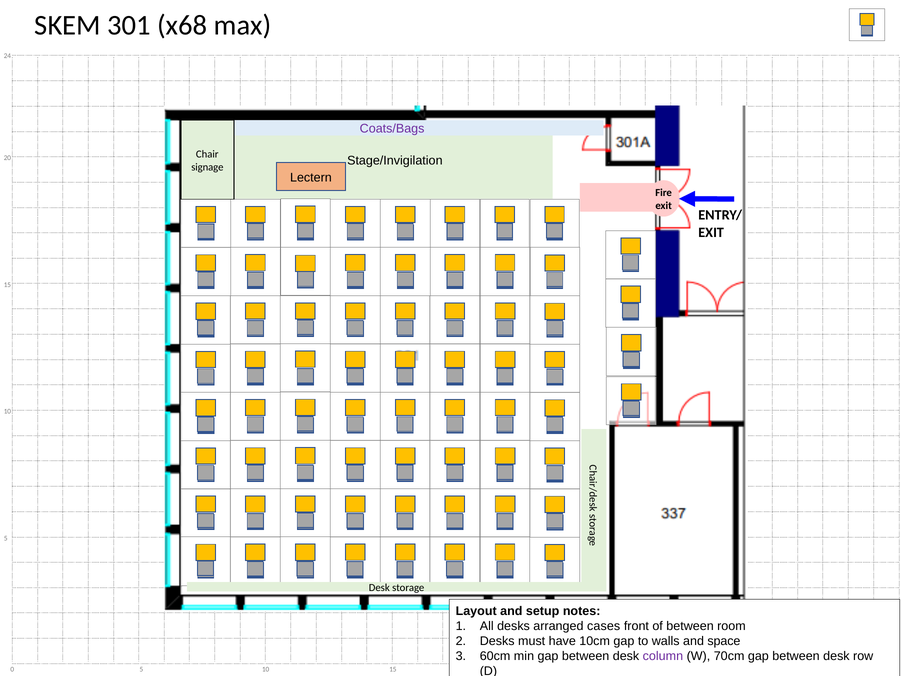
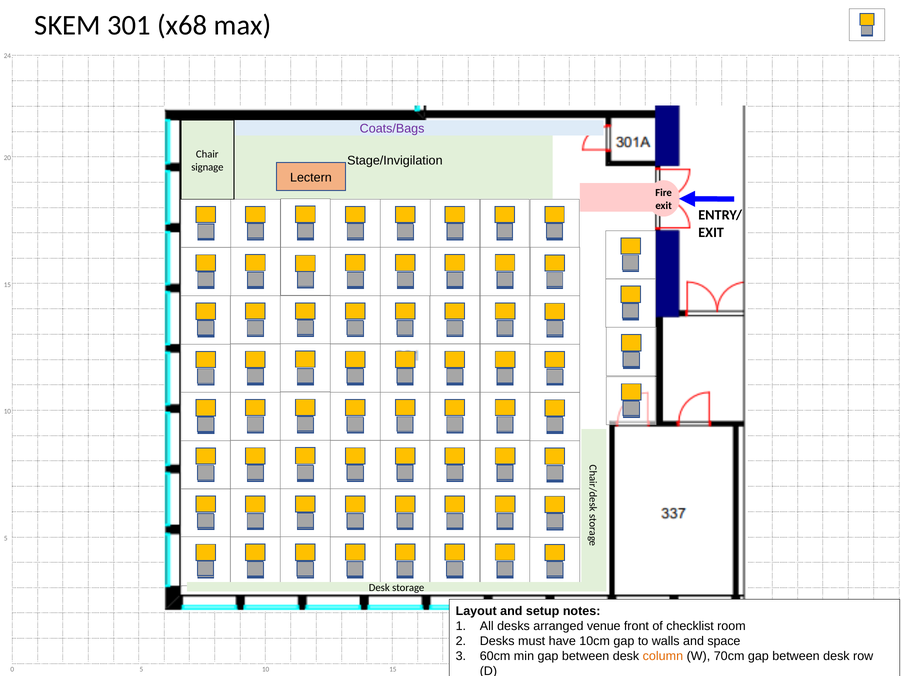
cases: cases -> venue (604, 626)
of between: between -> checklist (690, 626)
column colour: purple -> orange (663, 656)
